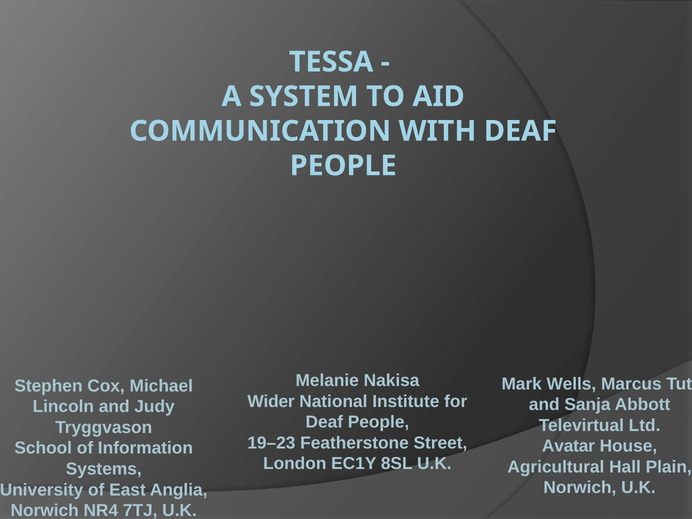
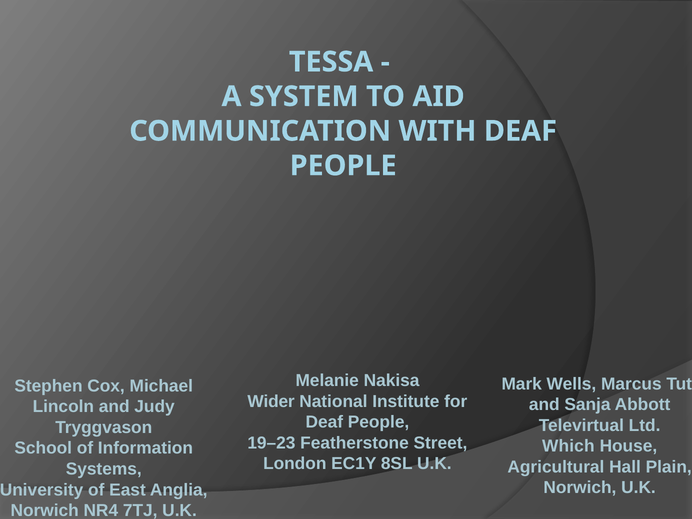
Avatar: Avatar -> Which (568, 446)
